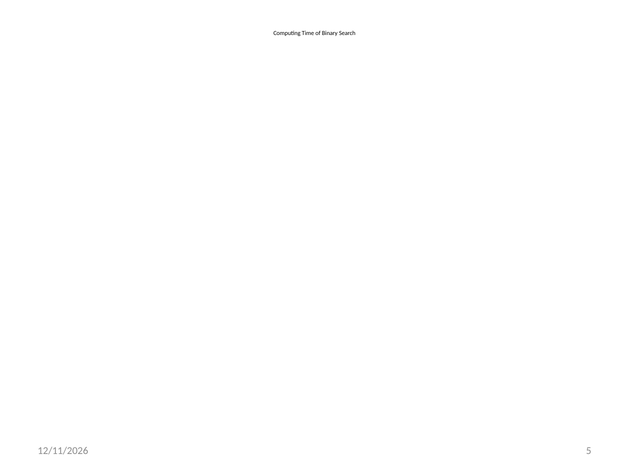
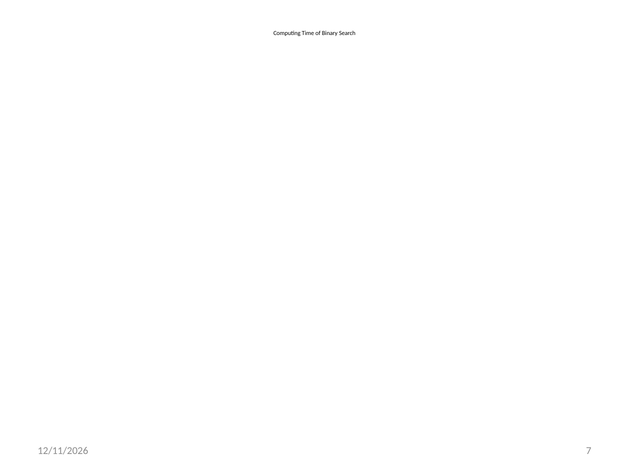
5: 5 -> 7 (589, 450)
